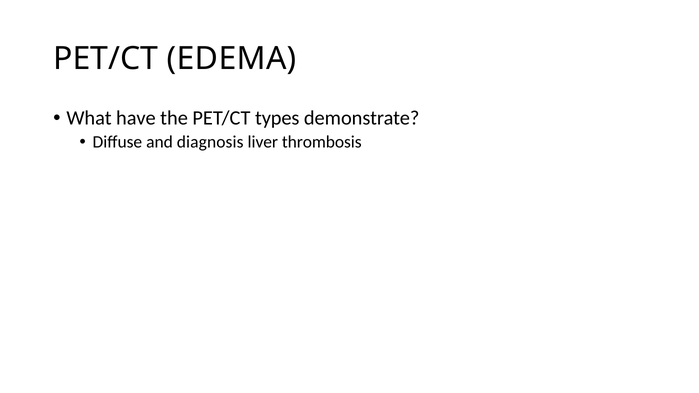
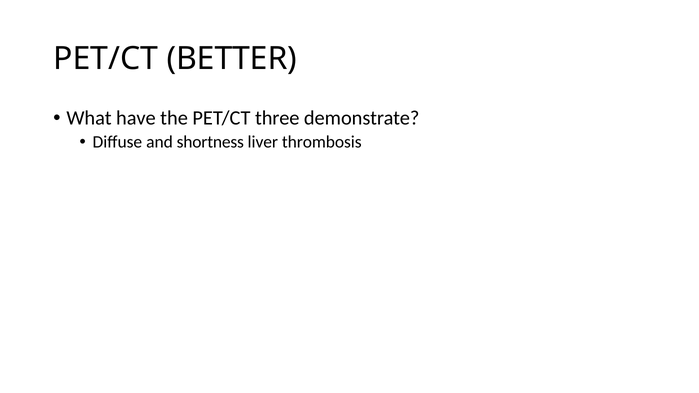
EDEMA: EDEMA -> BETTER (232, 59)
types: types -> three (277, 118)
diagnosis: diagnosis -> shortness (210, 142)
